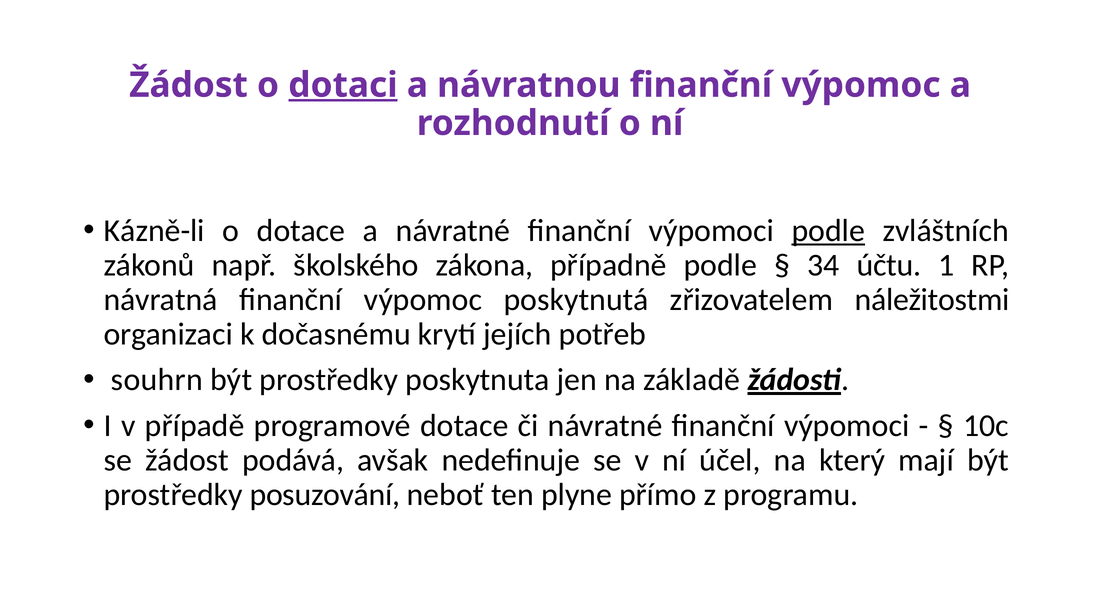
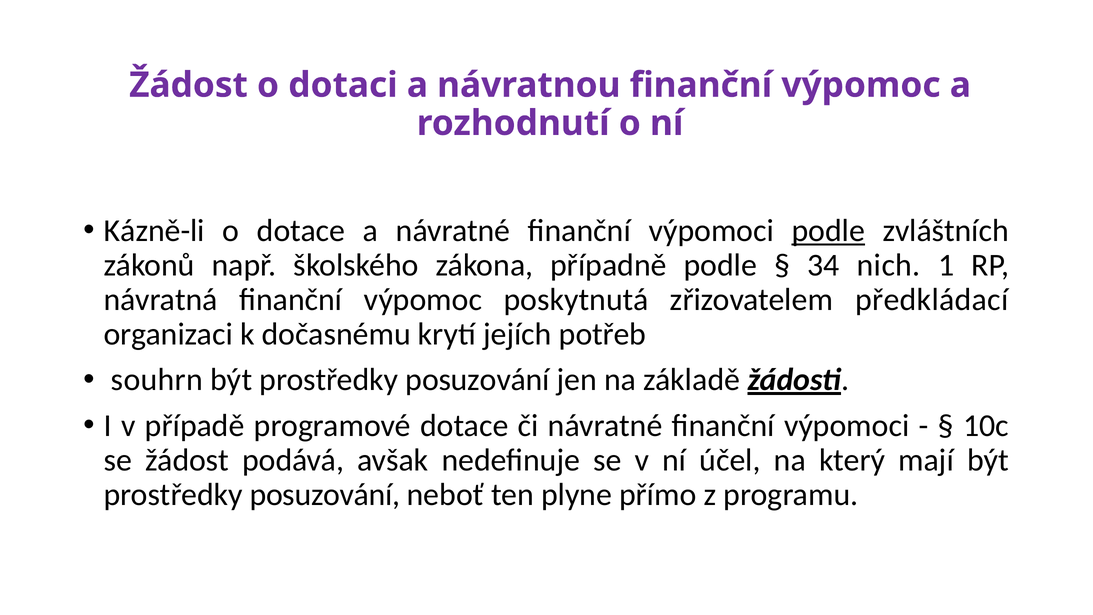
dotaci underline: present -> none (343, 85)
účtu: účtu -> nich (889, 265)
náležitostmi: náležitostmi -> předkládací (932, 299)
poskytnuta: poskytnuta -> posuzování (478, 380)
